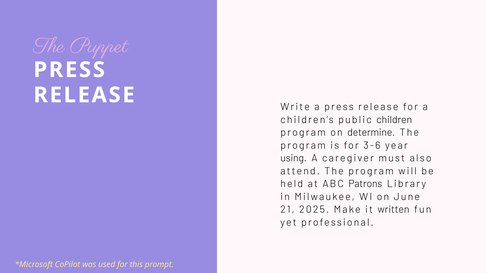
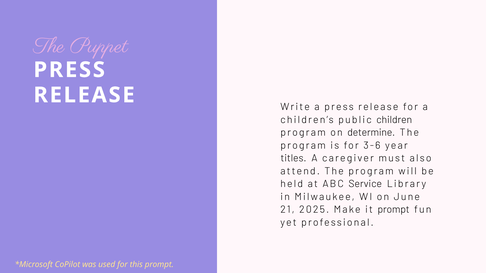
using: using -> titles (293, 158)
Patrons: Patrons -> Service (365, 184)
it written: written -> prompt (394, 210)
